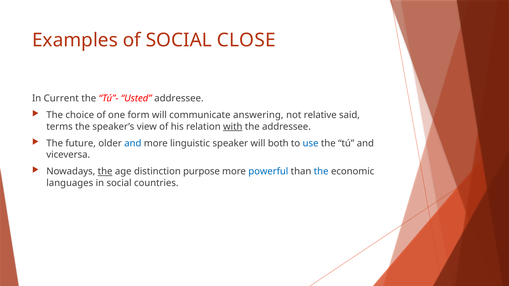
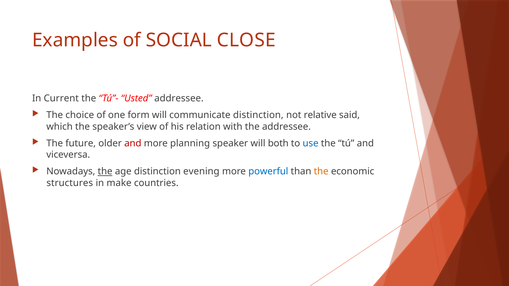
communicate answering: answering -> distinction (258, 115)
terms: terms -> which (60, 127)
with underline: present -> none (233, 127)
and colour: blue -> red (133, 143)
linguistic: linguistic -> planning (190, 143)
purpose: purpose -> evening (201, 172)
the colour: blue -> orange (321, 172)
languages: languages -> structures (70, 183)
in social: social -> make (119, 183)
